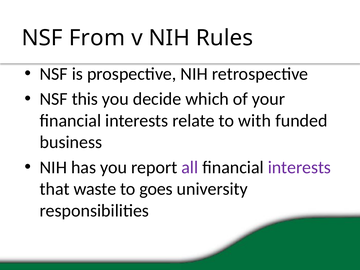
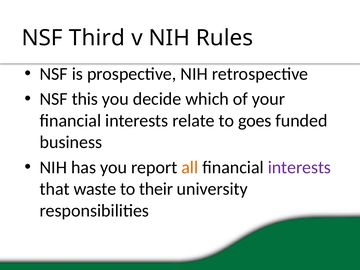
From: From -> Third (97, 38)
with: with -> goes (255, 121)
all colour: purple -> orange (190, 167)
goes: goes -> their (156, 189)
